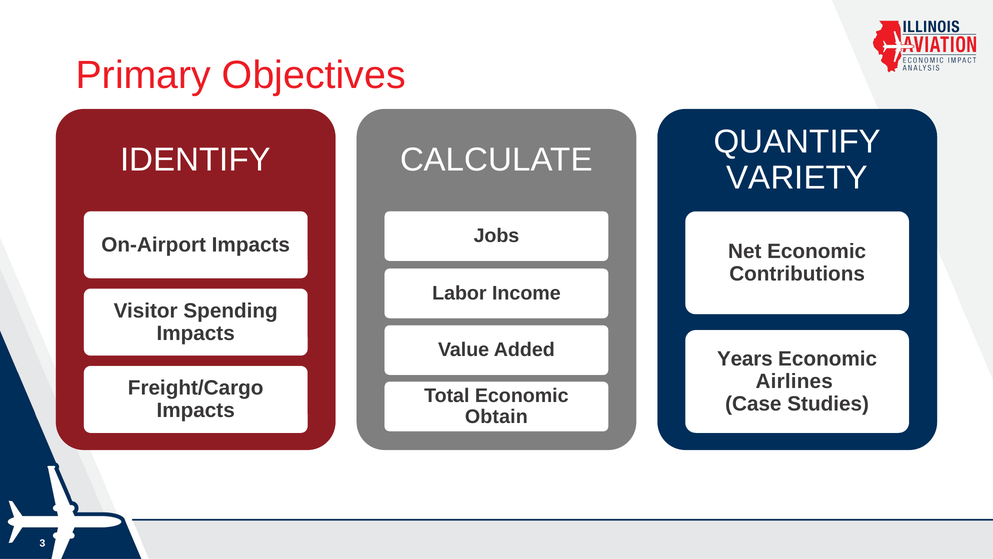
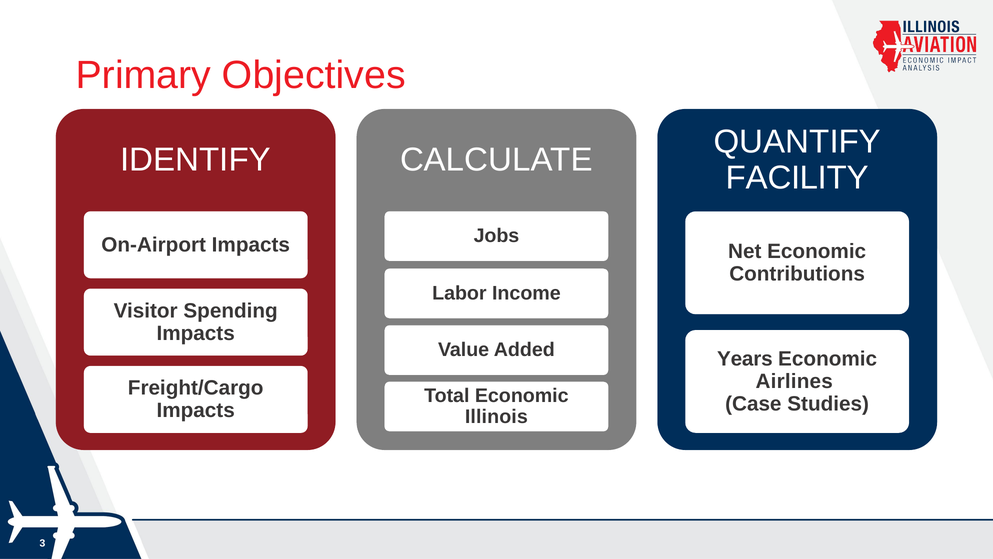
VARIETY: VARIETY -> FACILITY (797, 178)
Obtain: Obtain -> Illinois (496, 417)
